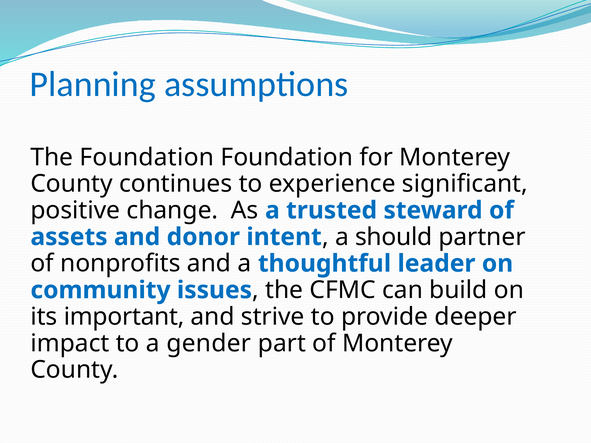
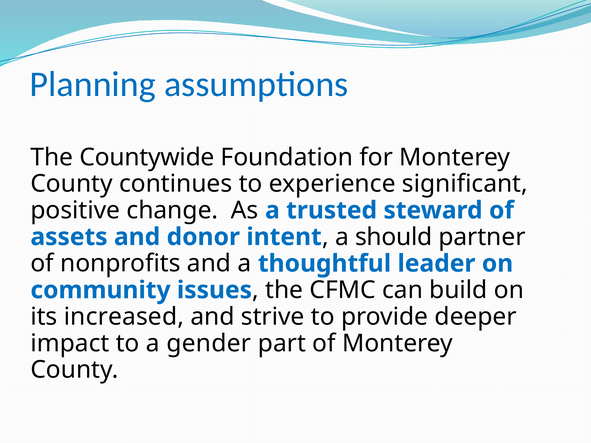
The Foundation: Foundation -> Countywide (147, 157)
important: important -> increased (124, 317)
